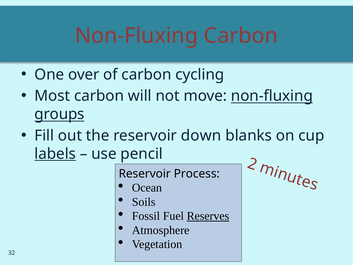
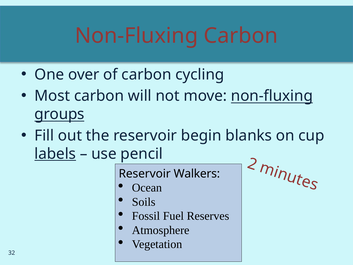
down: down -> begin (201, 135)
Process: Process -> Walkers (197, 173)
Reserves underline: present -> none (208, 216)
